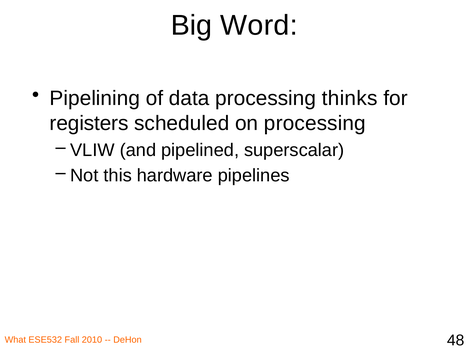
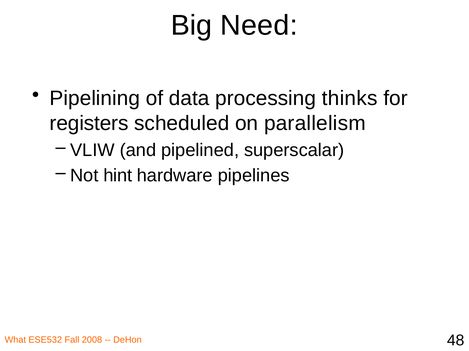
Word: Word -> Need (259, 25)
on processing: processing -> parallelism (315, 123)
this: this -> hint (118, 176)
2010: 2010 -> 2008 (92, 341)
